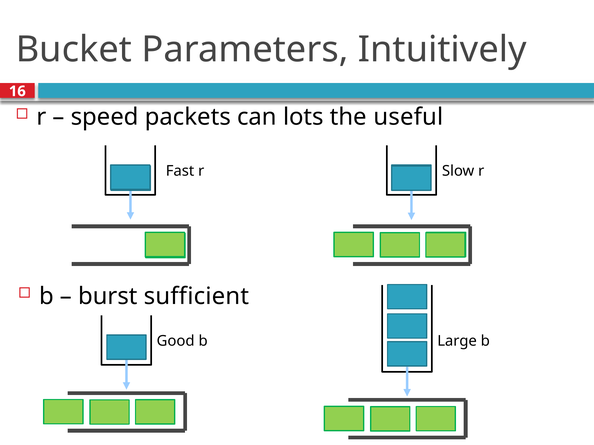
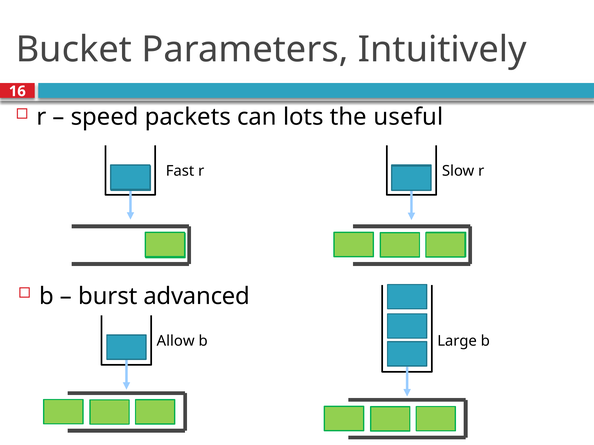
sufficient: sufficient -> advanced (197, 297)
Good: Good -> Allow (176, 341)
